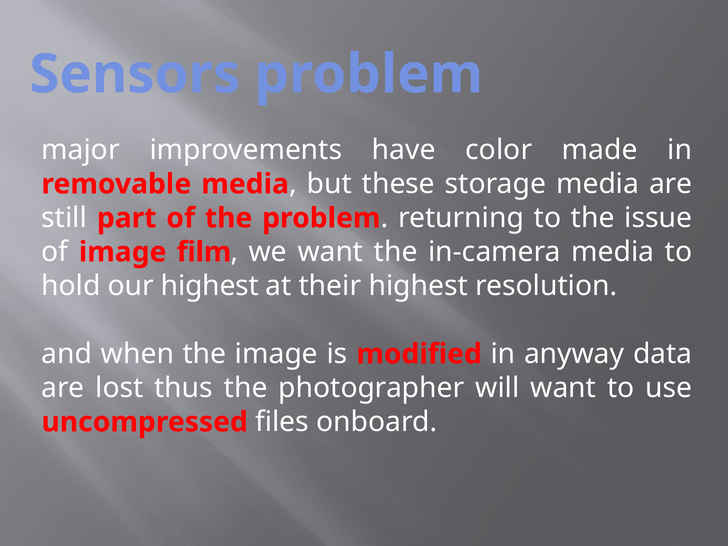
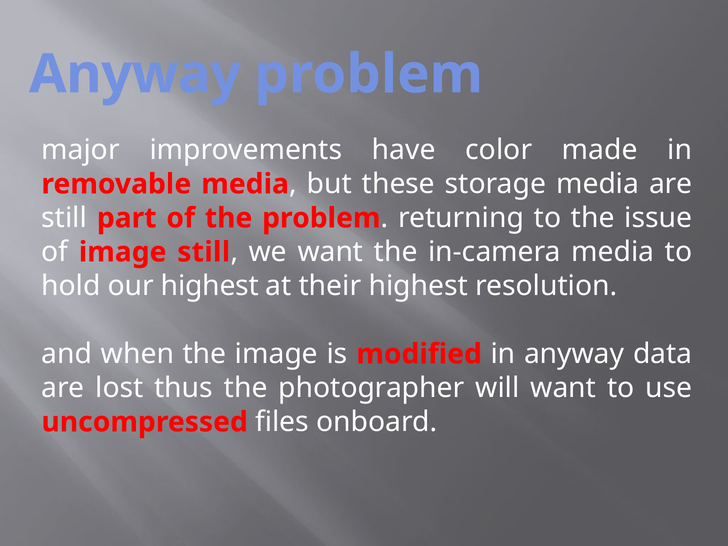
Sensors: Sensors -> Anyway (135, 74)
image film: film -> still (204, 252)
